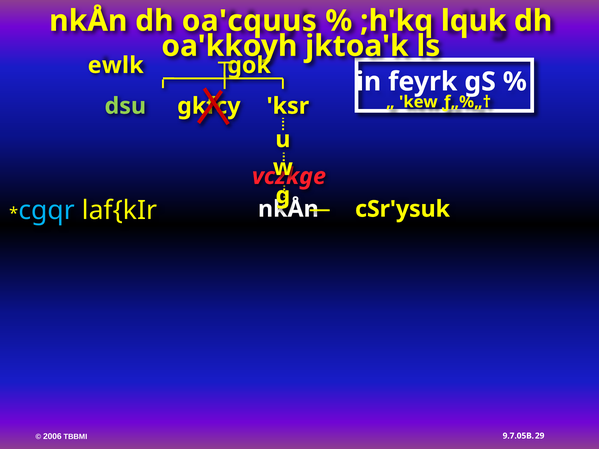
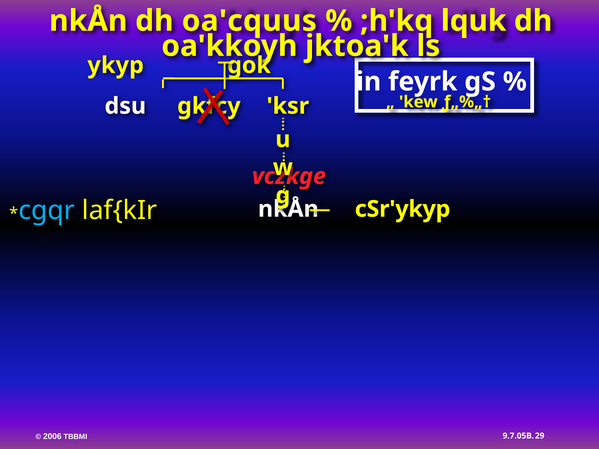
ewlk: ewlk -> ykyp (116, 65)
dsu colour: light green -> white (125, 106)
cSr'ysuk: cSr'ysuk -> cSr'ykyp (403, 209)
